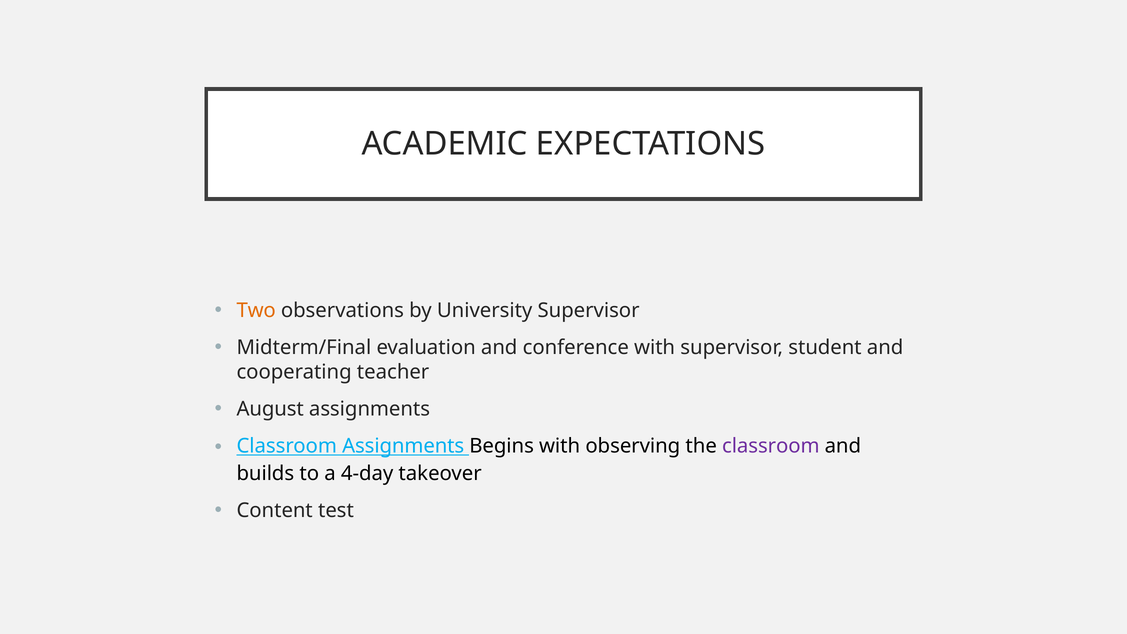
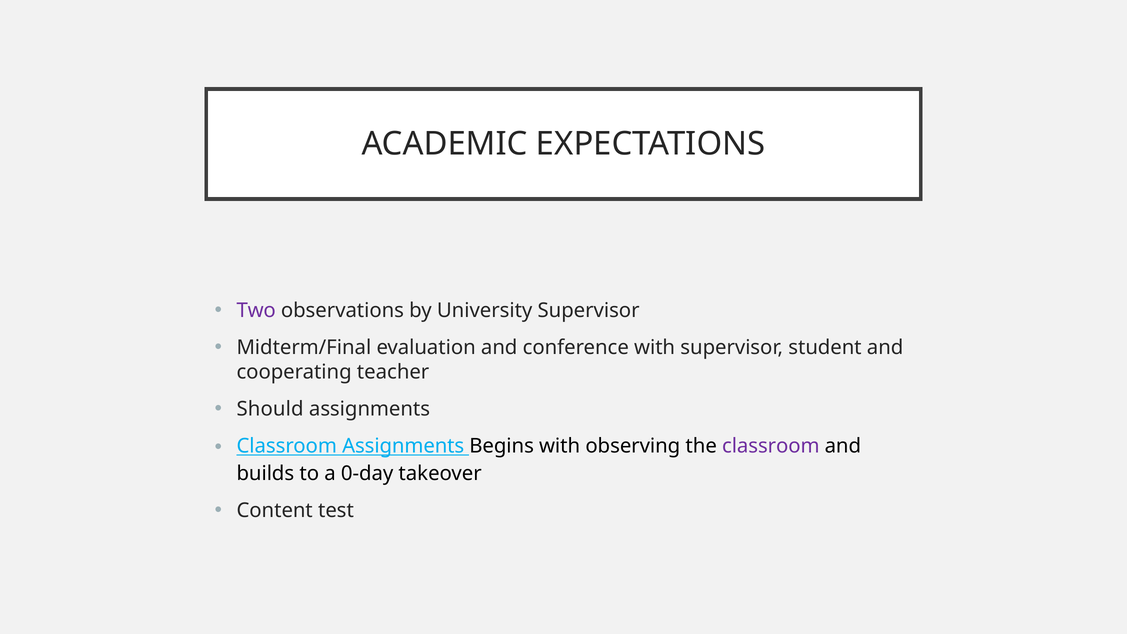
Two colour: orange -> purple (256, 311)
August: August -> Should (270, 409)
4-day: 4-day -> 0-day (367, 474)
